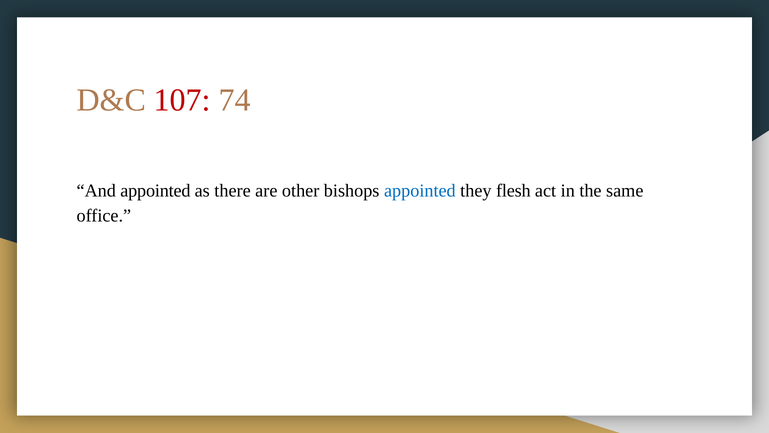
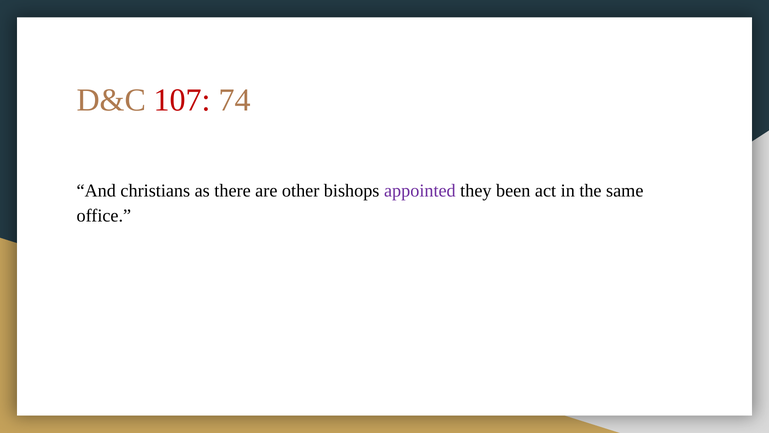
And appointed: appointed -> christians (155, 191)
appointed colour: blue -> purple (420, 191)
flesh: flesh -> been (513, 191)
